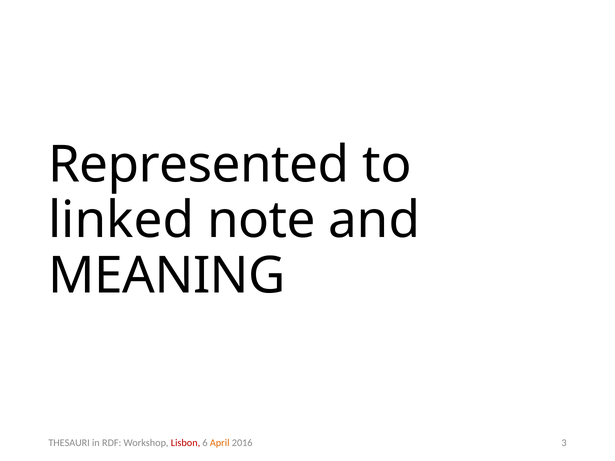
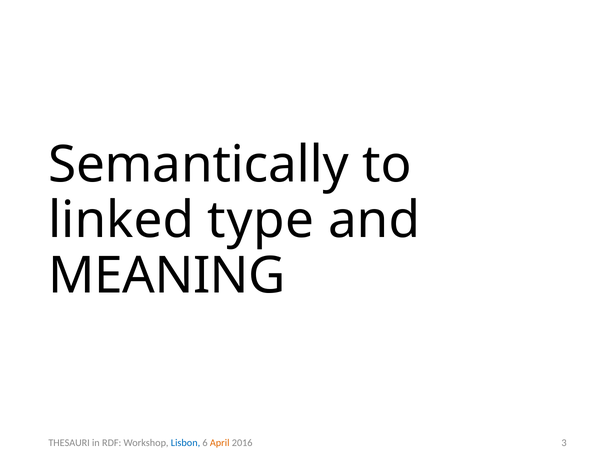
Represented: Represented -> Semantically (199, 165)
note: note -> type (261, 220)
Lisbon colour: red -> blue (186, 443)
